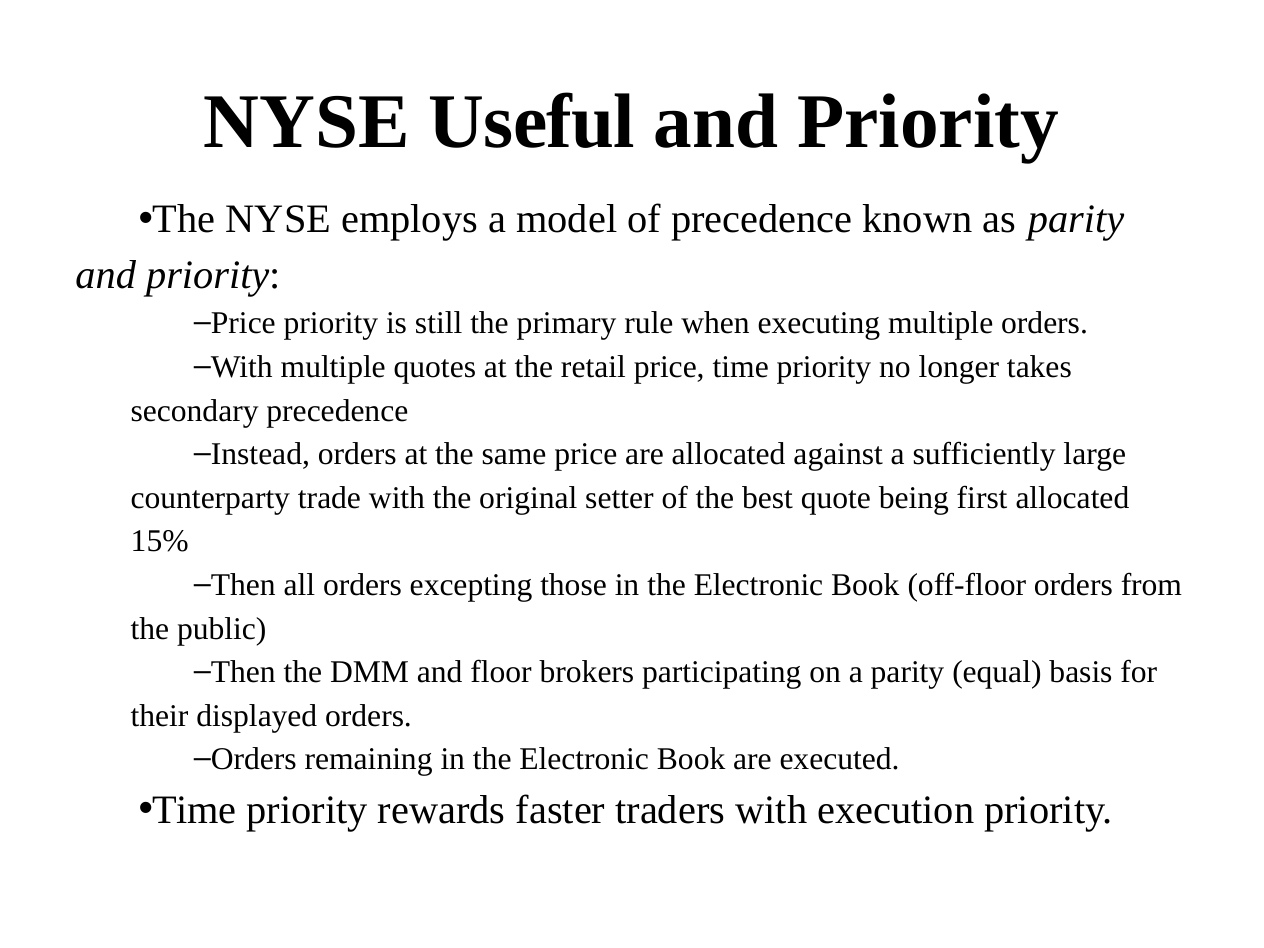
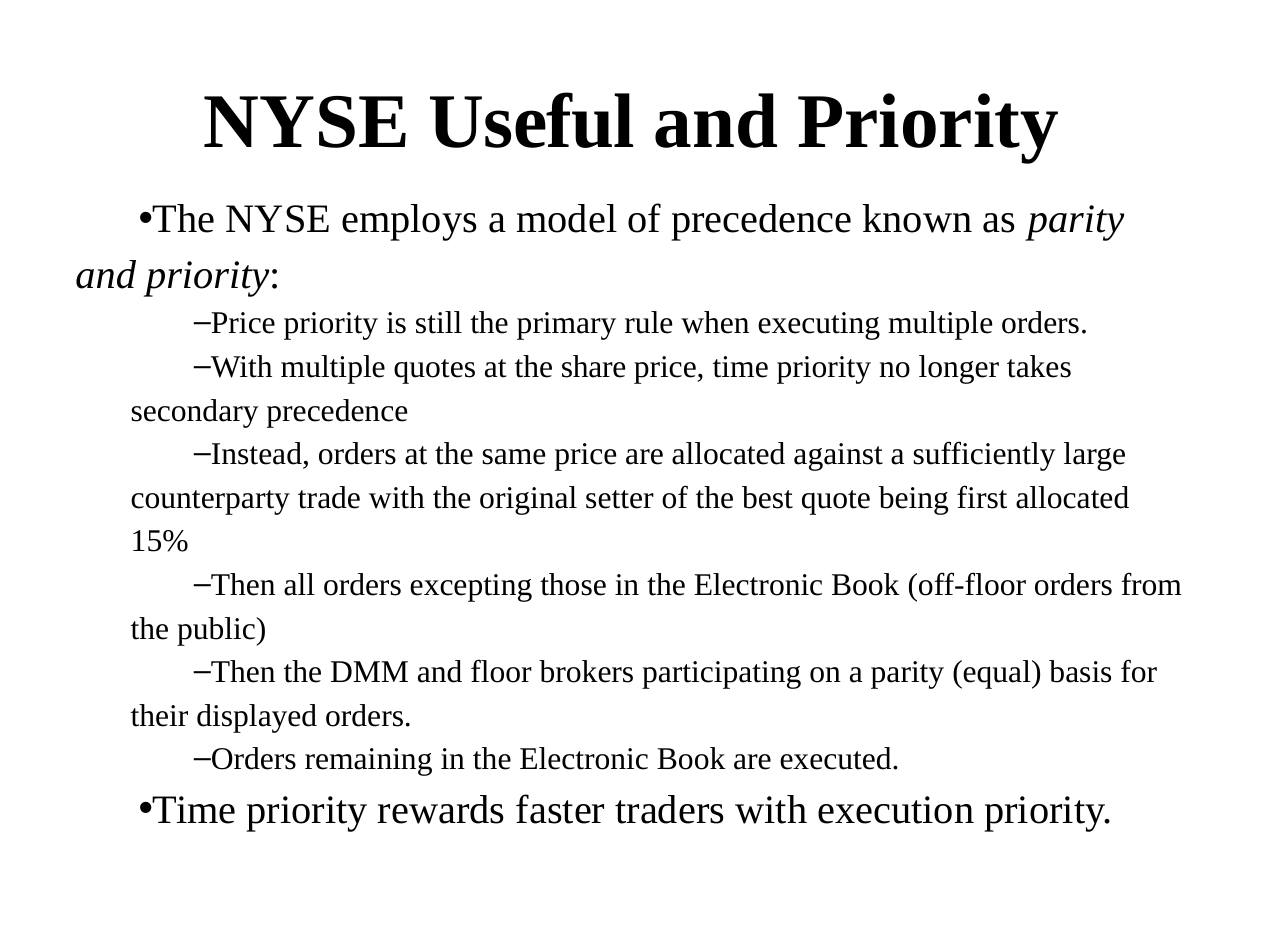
retail: retail -> share (594, 367)
